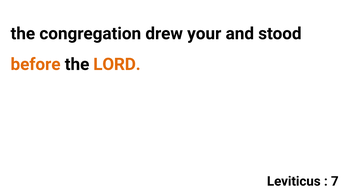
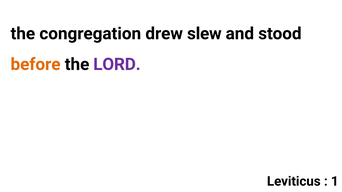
your: your -> slew (204, 34)
LORD colour: orange -> purple (117, 64)
7: 7 -> 1 (335, 182)
